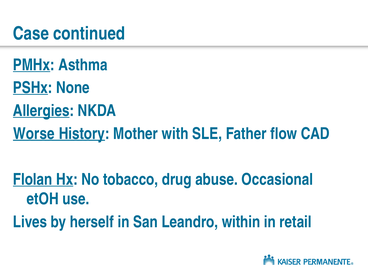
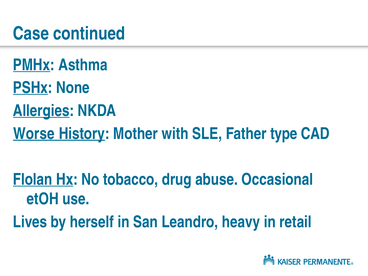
flow: flow -> type (284, 134)
within: within -> heavy (241, 222)
